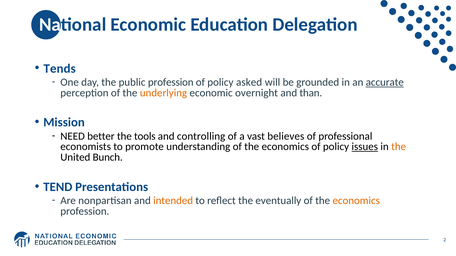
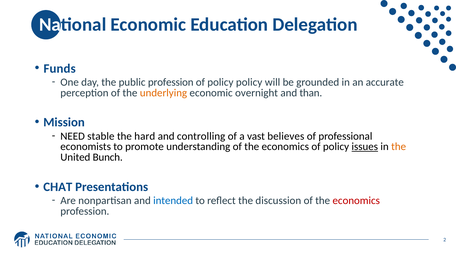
Tends: Tends -> Funds (60, 69)
policy asked: asked -> policy (249, 82)
accurate underline: present -> none (385, 82)
better: better -> stable (101, 136)
tools: tools -> hard (145, 136)
TEND: TEND -> CHAT (58, 187)
intended colour: orange -> blue (173, 201)
eventually: eventually -> discussion (278, 201)
economics colour: orange -> red (356, 201)
